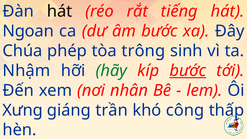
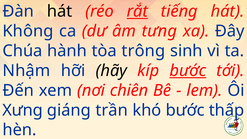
rắt underline: none -> present (137, 11)
Ngoan: Ngoan -> Không (28, 31)
âm bước: bước -> tưng (159, 31)
phép: phép -> hành (67, 51)
hãy colour: green -> black (111, 71)
nhân: nhân -> chiên (129, 90)
khó công: công -> bước (185, 110)
